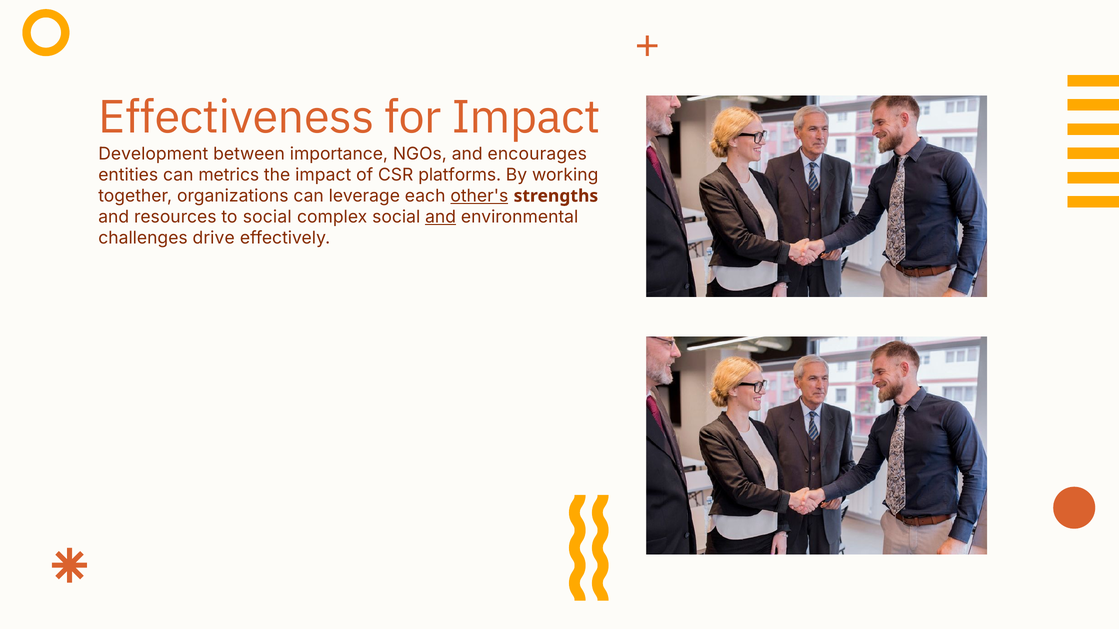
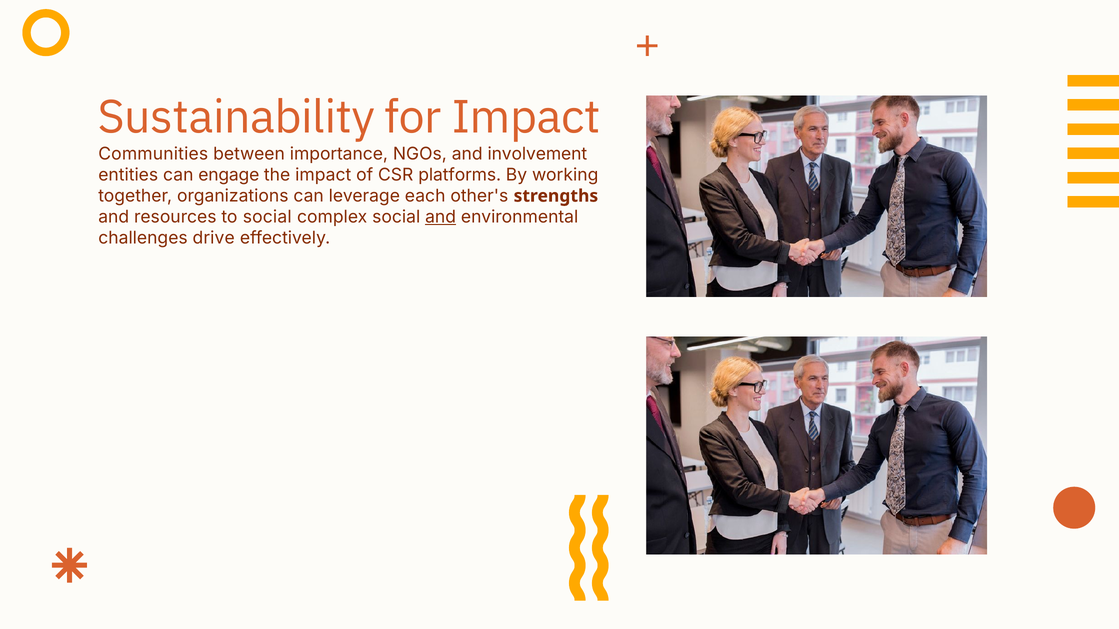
Effectiveness: Effectiveness -> Sustainability (236, 118)
Development: Development -> Communities (153, 154)
encourages: encourages -> involvement (537, 154)
metrics: metrics -> engage (229, 175)
other's underline: present -> none (479, 196)
